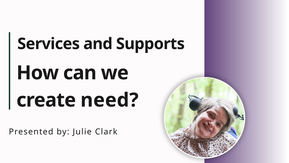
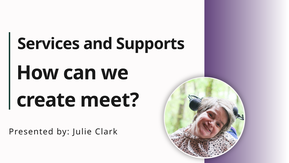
need: need -> meet (110, 100)
